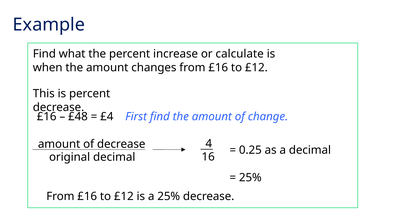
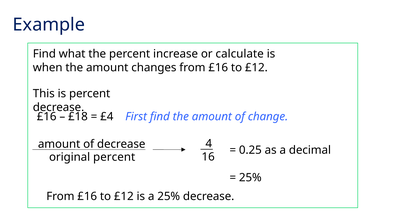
£48: £48 -> £18 (78, 117)
original decimal: decimal -> percent (114, 157)
